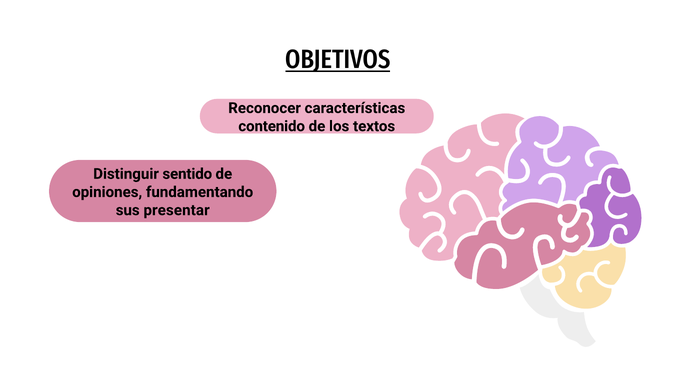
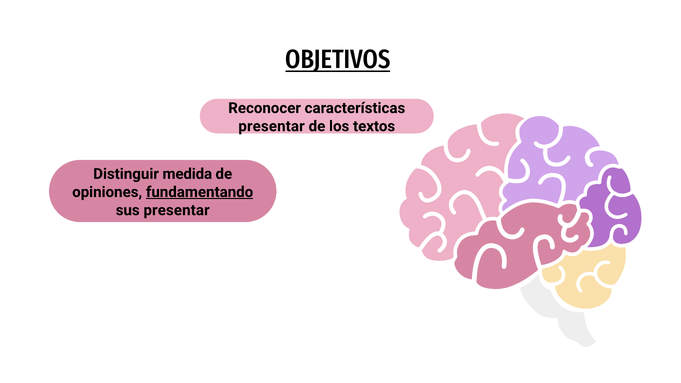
contenido: contenido -> presentar (272, 126)
sentido: sentido -> medida (187, 174)
fundamentando underline: none -> present (200, 192)
